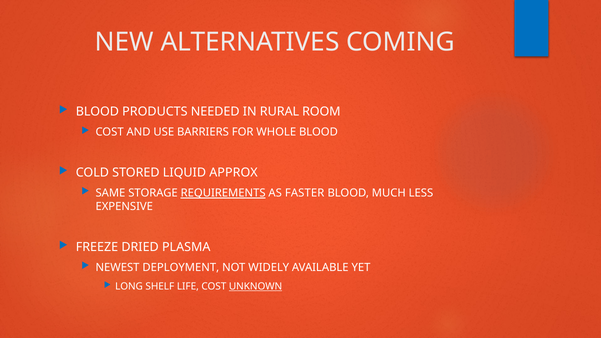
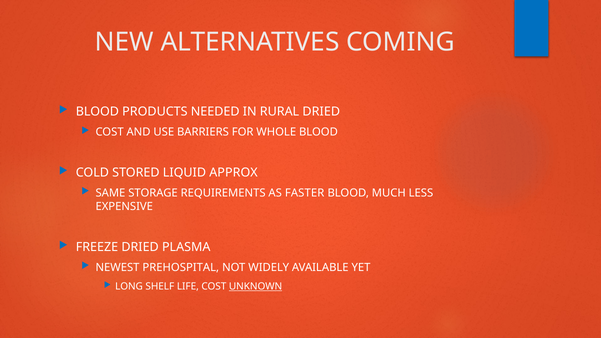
RURAL ROOM: ROOM -> DRIED (321, 112)
REQUIREMENTS underline: present -> none (223, 193)
DEPLOYMENT: DEPLOYMENT -> PREHOSPITAL (181, 268)
